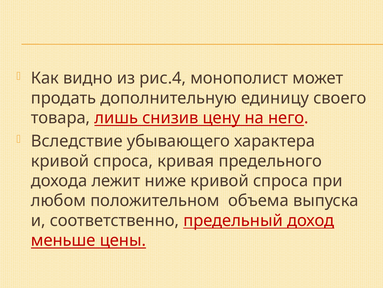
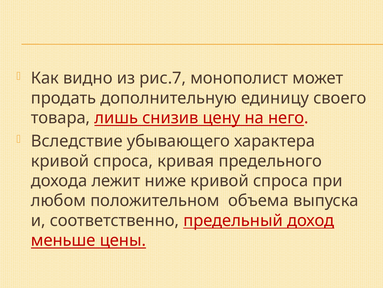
рис.4: рис.4 -> рис.7 (163, 78)
